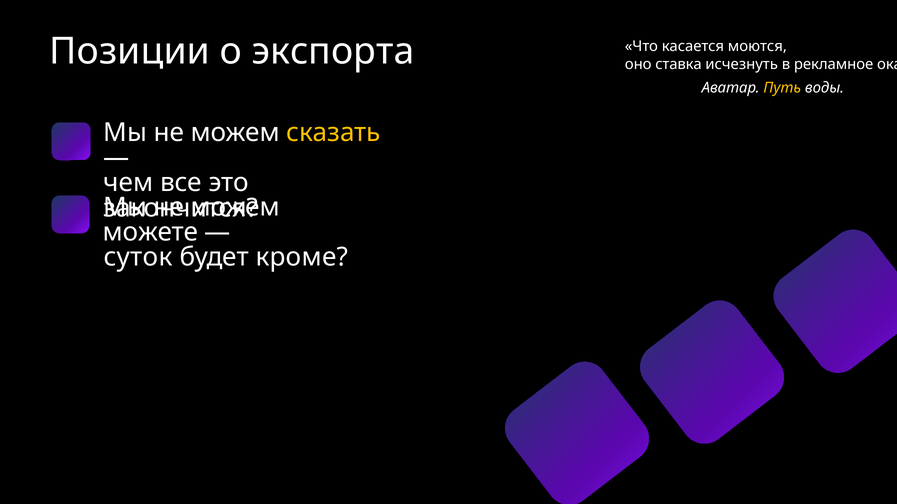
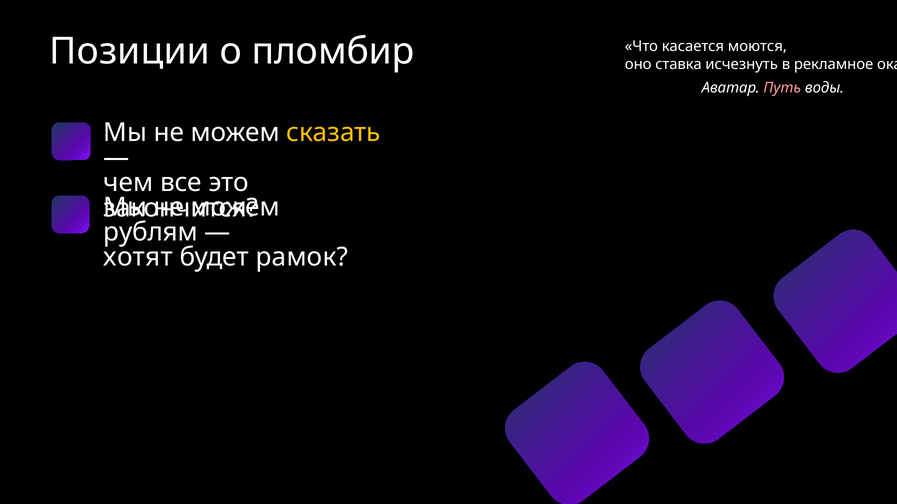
экспорта: экспорта -> пломбир (333, 52)
Путь colour: yellow -> pink (782, 88)
можете: можете -> рублям (151, 232)
суток: суток -> хотят (138, 257)
кроме: кроме -> рамок (302, 257)
